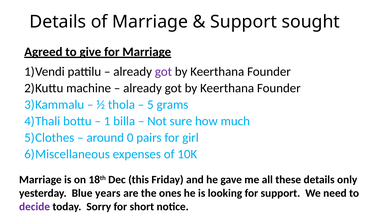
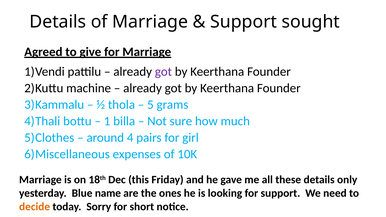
0: 0 -> 4 (130, 138)
years: years -> name (108, 193)
decide colour: purple -> orange (35, 207)
